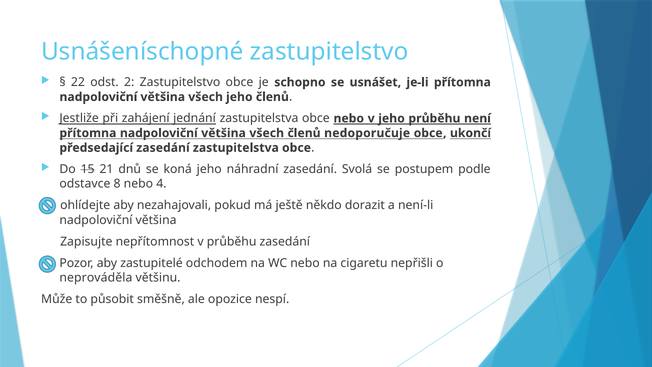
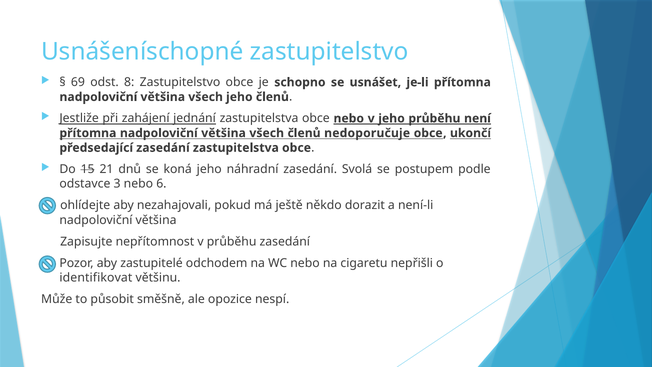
22: 22 -> 69 (78, 82)
2: 2 -> 8 (129, 82)
8: 8 -> 3 (117, 184)
4: 4 -> 6 (161, 184)
neprováděla: neprováděla -> identifikovat (96, 278)
